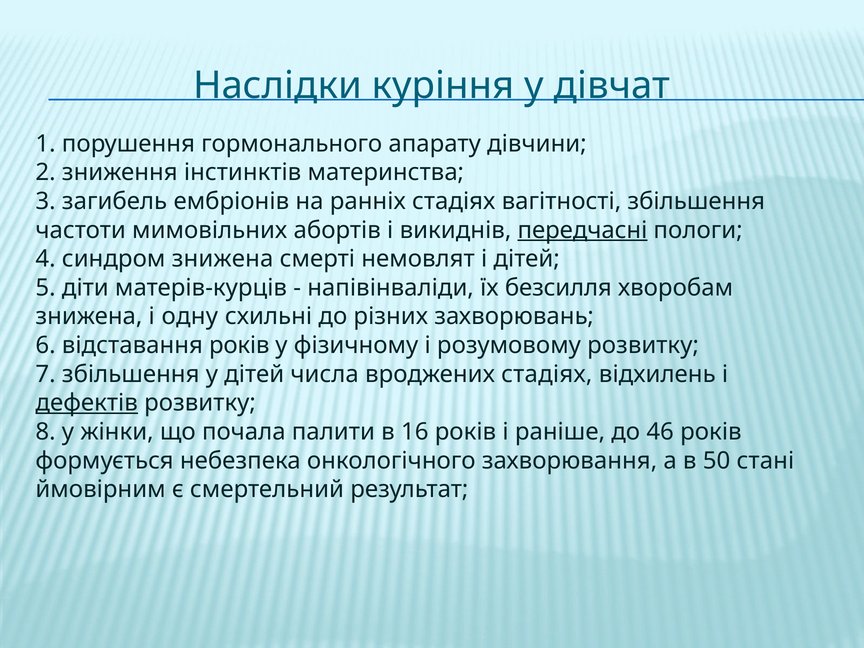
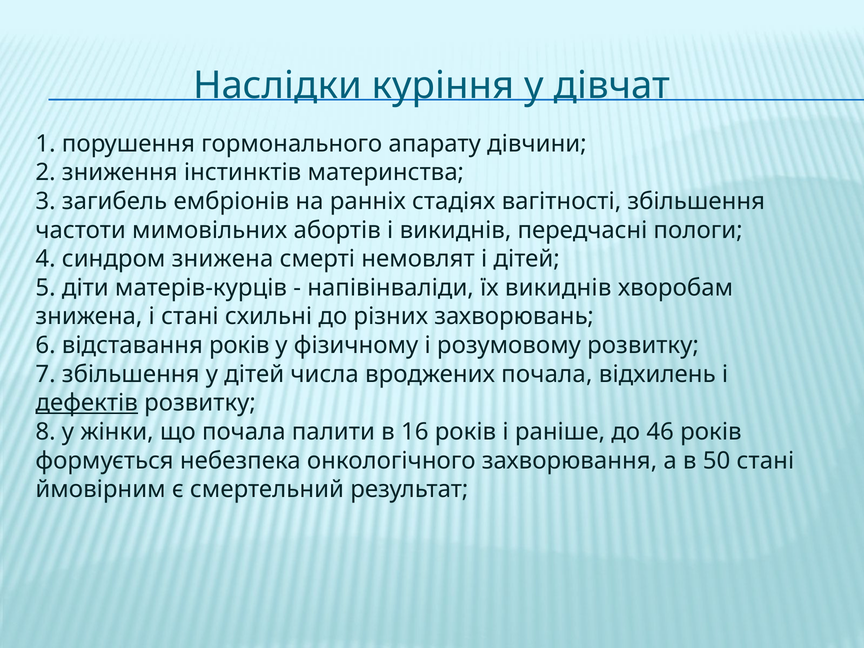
передчасні underline: present -> none (582, 230)
їх безсилля: безсилля -> викиднів (558, 288)
і одну: одну -> стані (190, 317)
вроджених стадіях: стадіях -> почала (547, 374)
